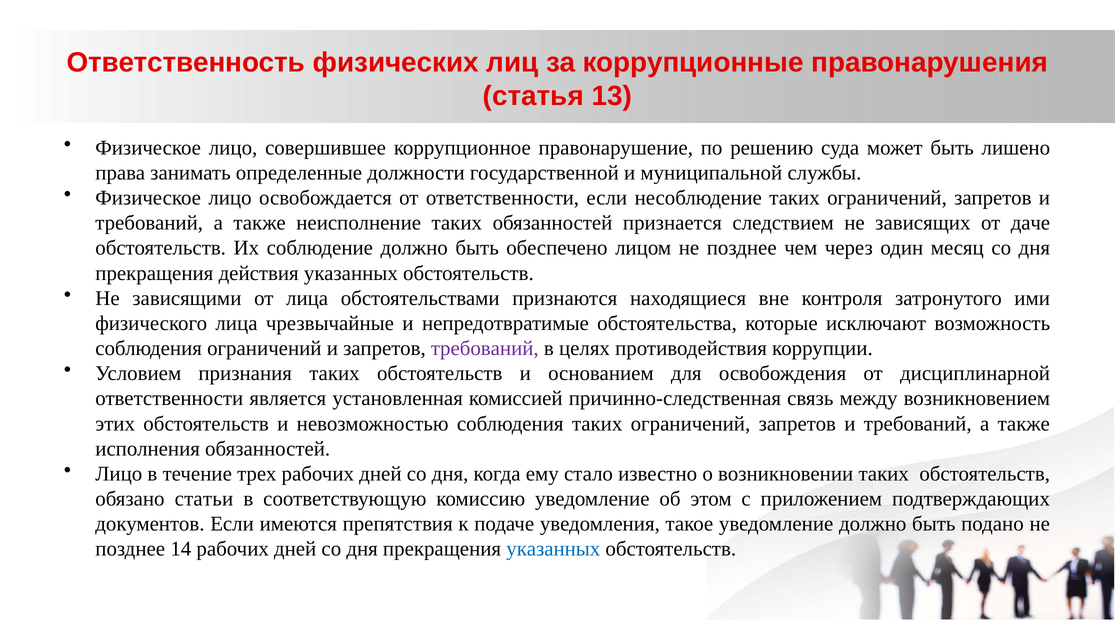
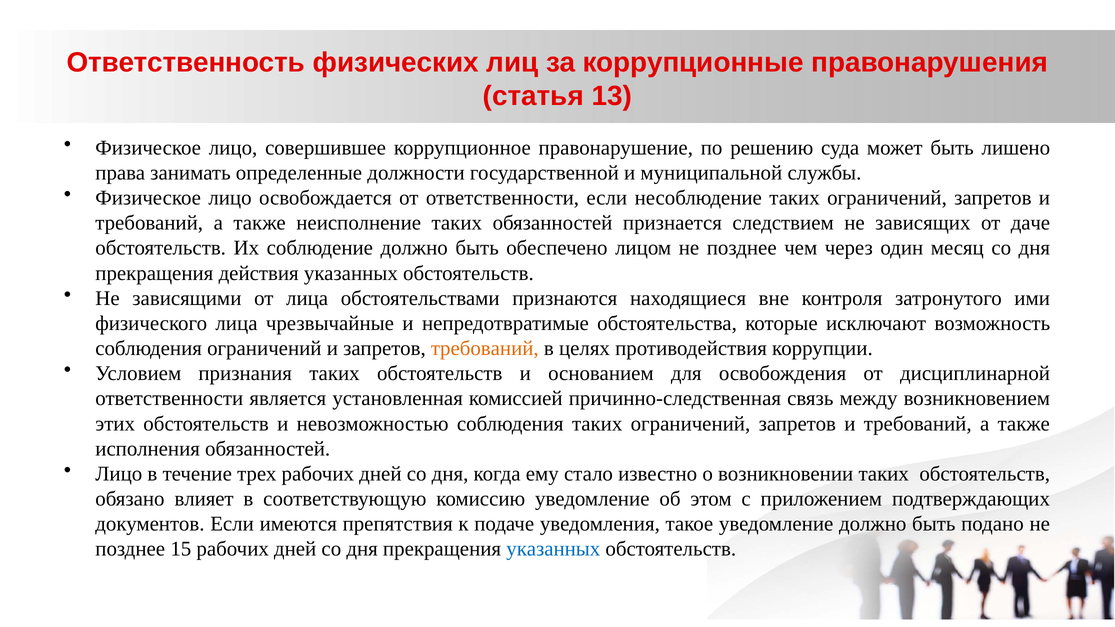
требований colour: purple -> orange (485, 349)
статьи: статьи -> влияет (204, 499)
14: 14 -> 15 (181, 549)
